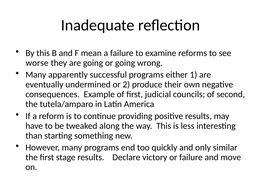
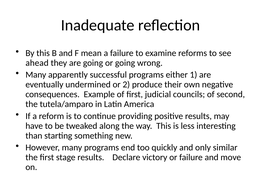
worse: worse -> ahead (37, 63)
